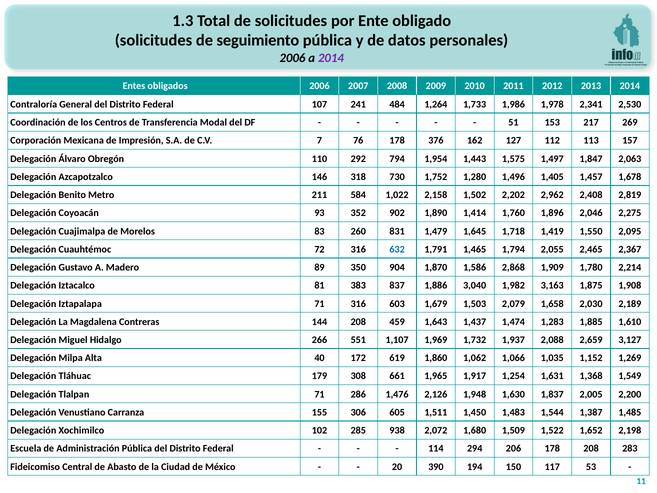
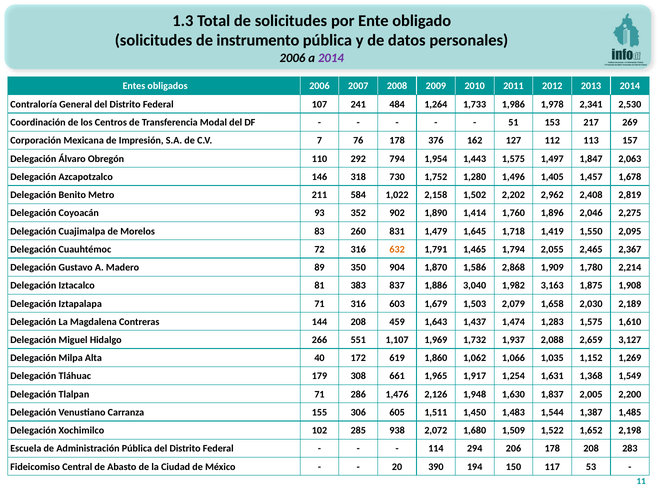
seguimiento: seguimiento -> instrumento (258, 40)
632 colour: blue -> orange (397, 249)
1,283 1,885: 1,885 -> 1,575 (591, 322)
